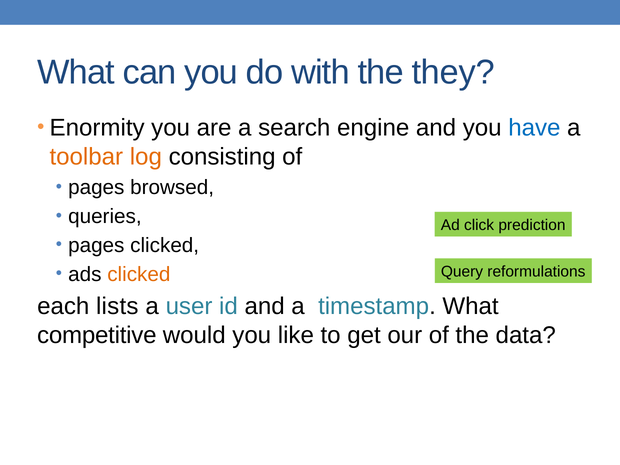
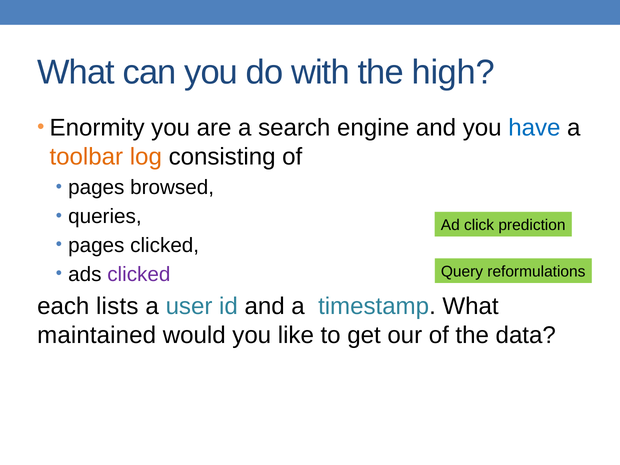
they: they -> high (453, 72)
clicked colour: orange -> purple (139, 274)
competitive: competitive -> maintained (97, 335)
